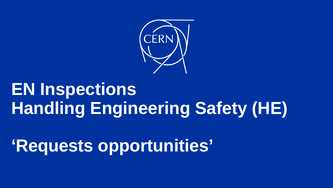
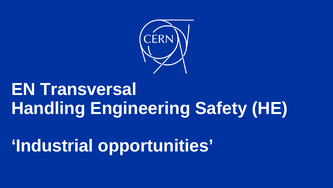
Inspections: Inspections -> Transversal (88, 89)
Requests: Requests -> Industrial (52, 145)
